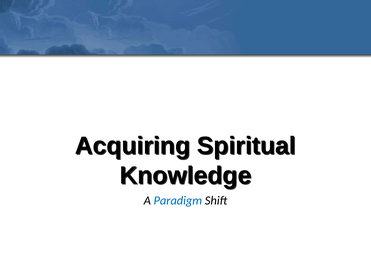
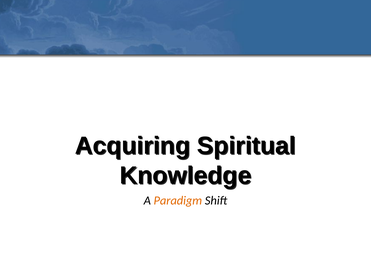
Paradigm colour: blue -> orange (178, 200)
